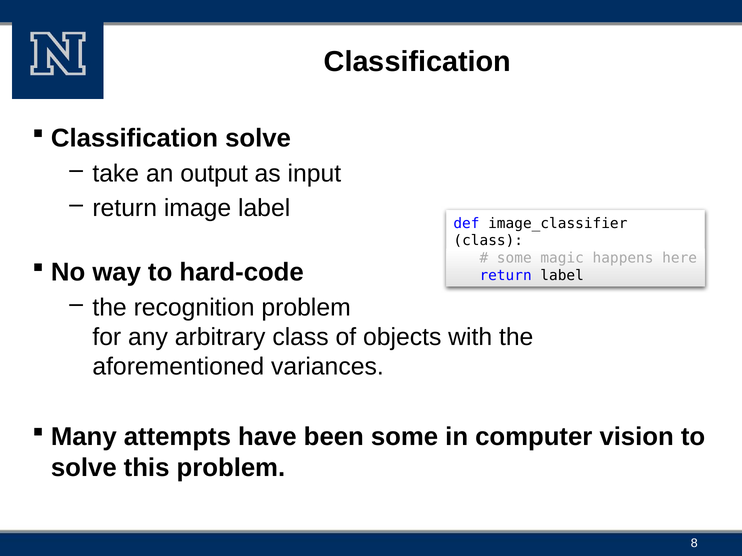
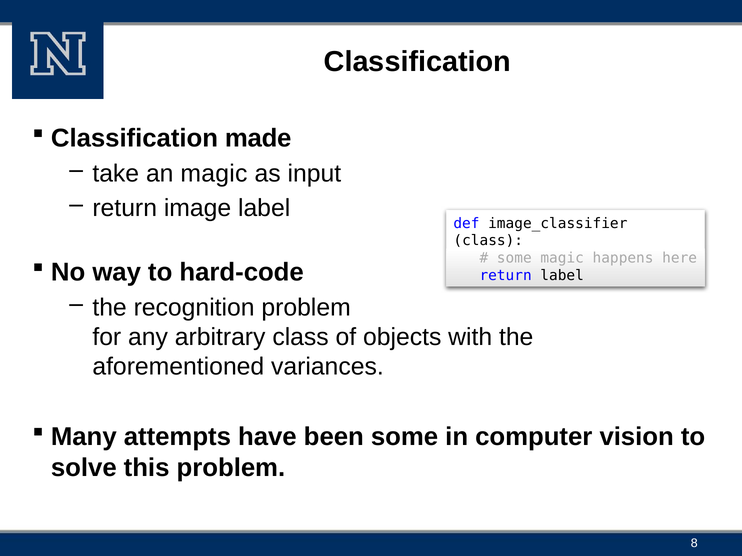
Classification solve: solve -> made (258, 138)
an output: output -> magic (214, 174)
